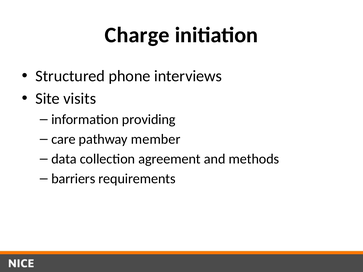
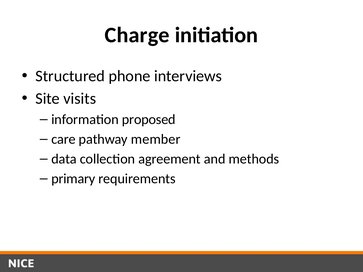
providing: providing -> proposed (149, 120)
barriers: barriers -> primary (73, 179)
